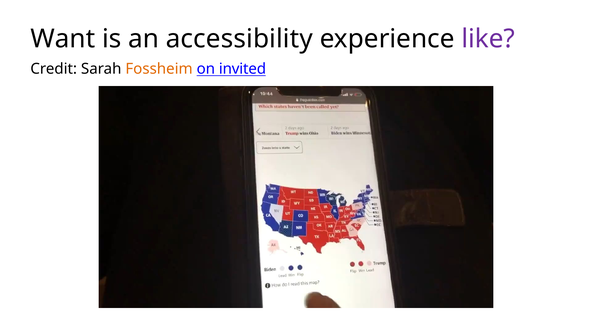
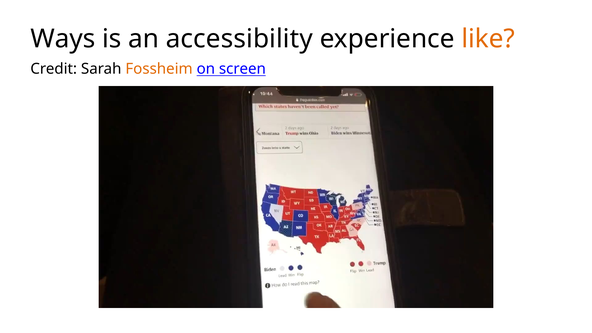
Want: Want -> Ways (63, 39)
like colour: purple -> orange (488, 39)
invited: invited -> screen (242, 69)
